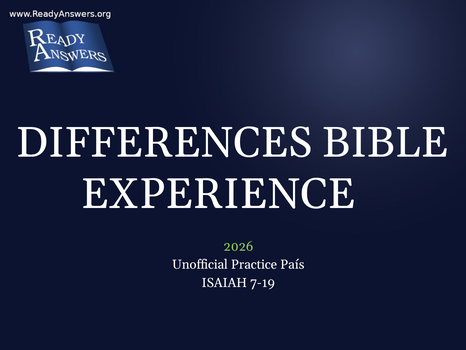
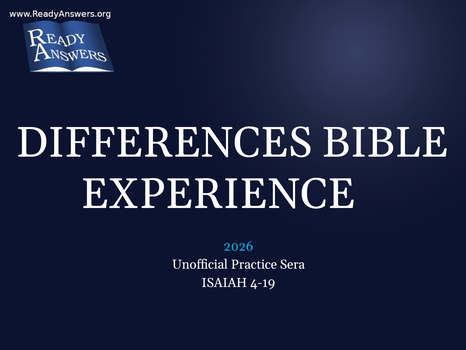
2026 colour: light green -> light blue (238, 246)
País: País -> Sera (292, 264)
7-19: 7-19 -> 4-19 (263, 282)
